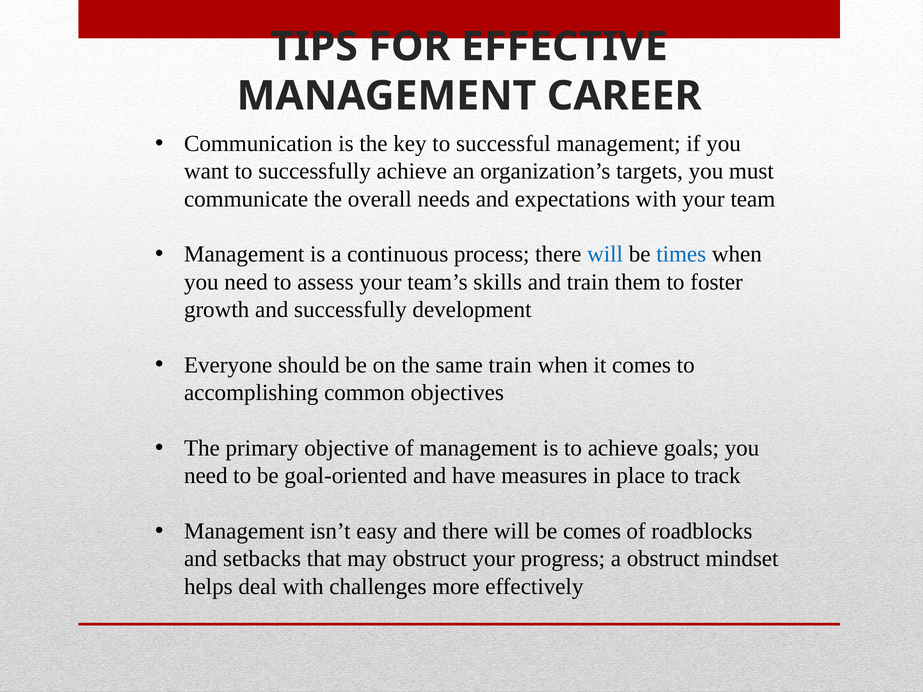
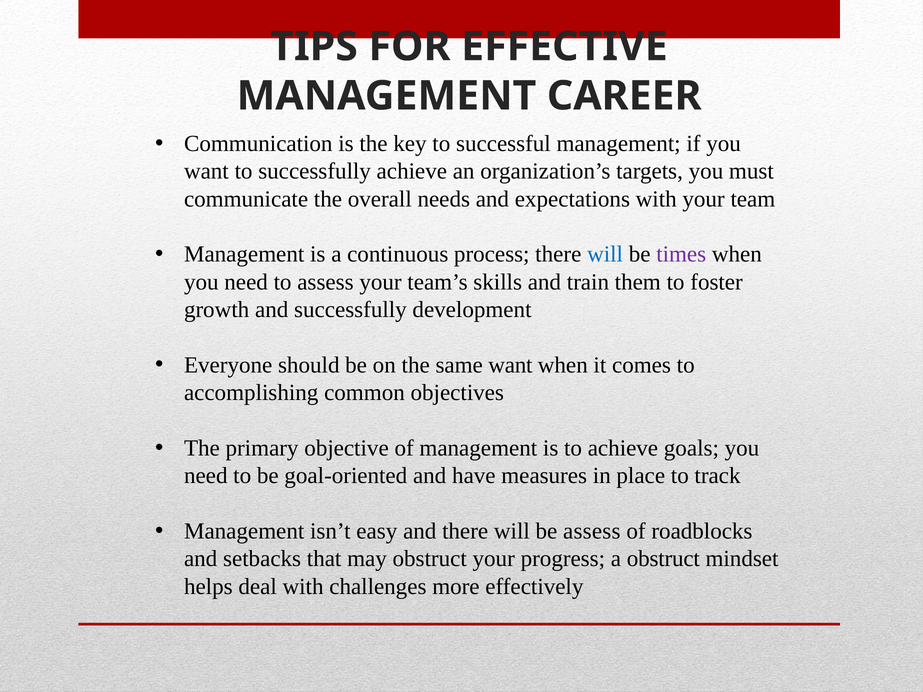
times colour: blue -> purple (681, 254)
same train: train -> want (510, 365)
be comes: comes -> assess (592, 531)
